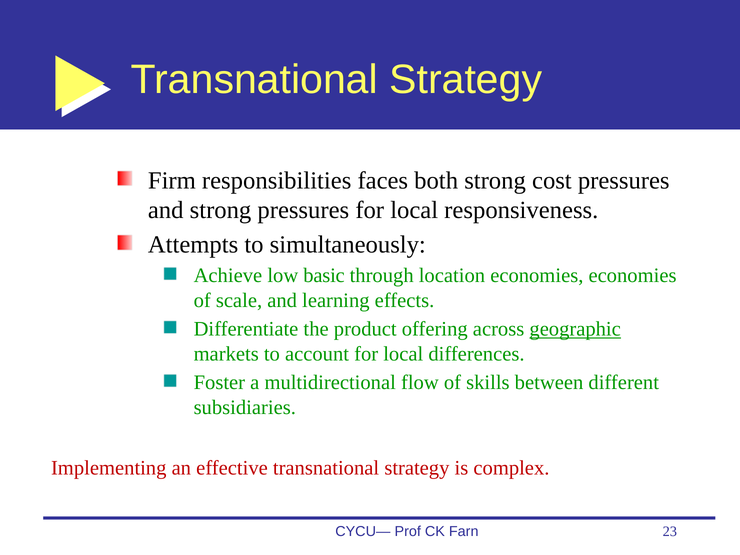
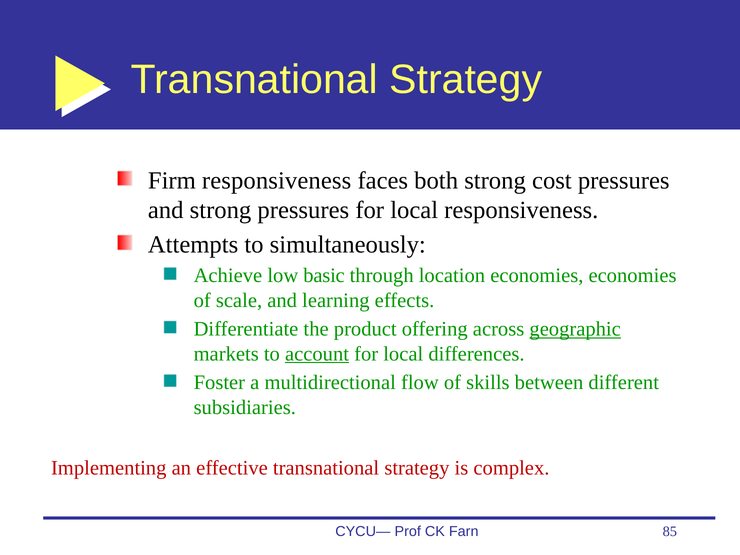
Firm responsibilities: responsibilities -> responsiveness (277, 181)
account underline: none -> present (317, 354)
23: 23 -> 85 (670, 531)
